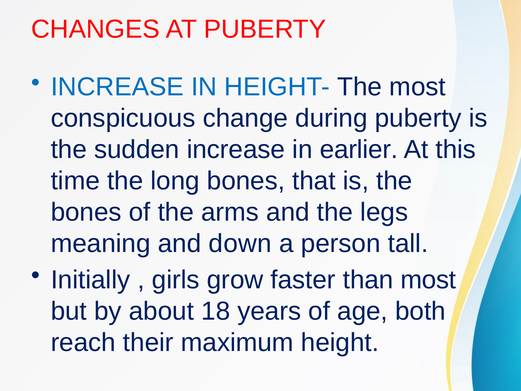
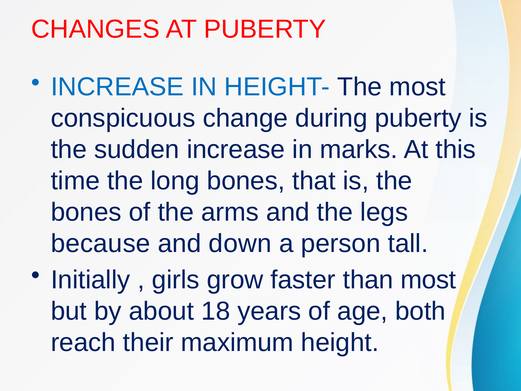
earlier: earlier -> marks (359, 149)
meaning: meaning -> because (101, 243)
